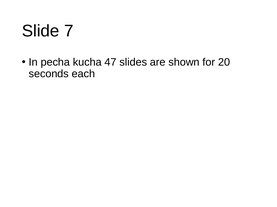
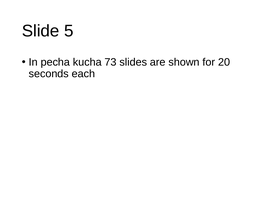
7: 7 -> 5 (69, 31)
47: 47 -> 73 (111, 62)
